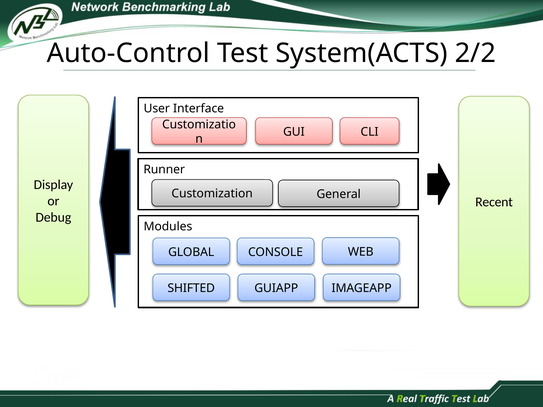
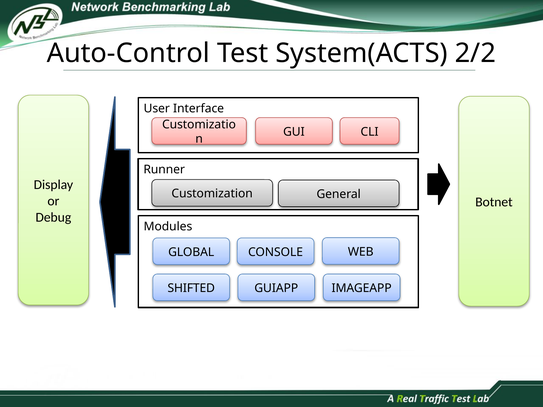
Recent: Recent -> Botnet (494, 202)
